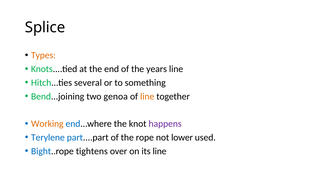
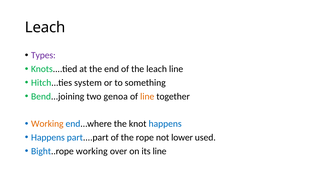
Splice: Splice -> Leach (45, 27)
Types colour: orange -> purple (43, 55)
the years: years -> leach (157, 69)
several: several -> system (88, 83)
happens colour: purple -> blue (165, 124)
Terylene: Terylene -> Happens (48, 137)
Bight..rope tightens: tightens -> working (92, 151)
